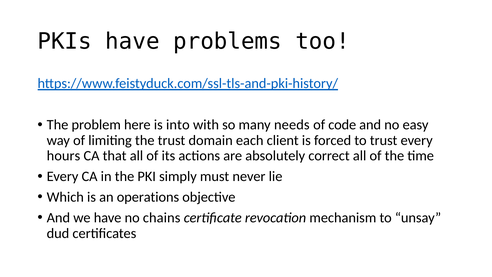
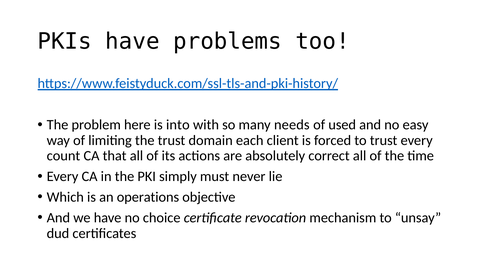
code: code -> used (342, 125)
hours: hours -> count (64, 156)
chains: chains -> choice (162, 218)
